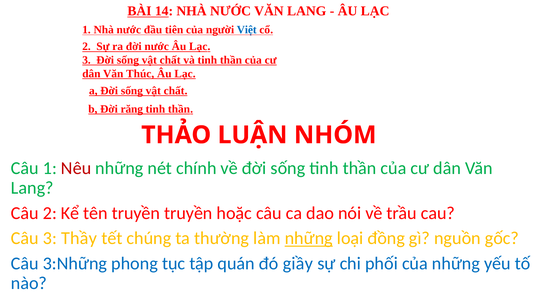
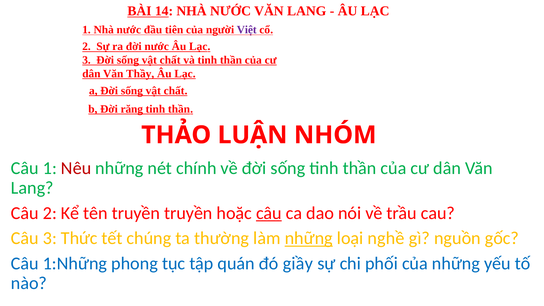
Việt colour: blue -> purple (247, 30)
Thúc: Thúc -> Thầy (140, 74)
câu underline: none -> present (269, 213)
Thầy: Thầy -> Thức (79, 238)
đồng: đồng -> nghề (386, 238)
3:Những: 3:Những -> 1:Những (75, 264)
